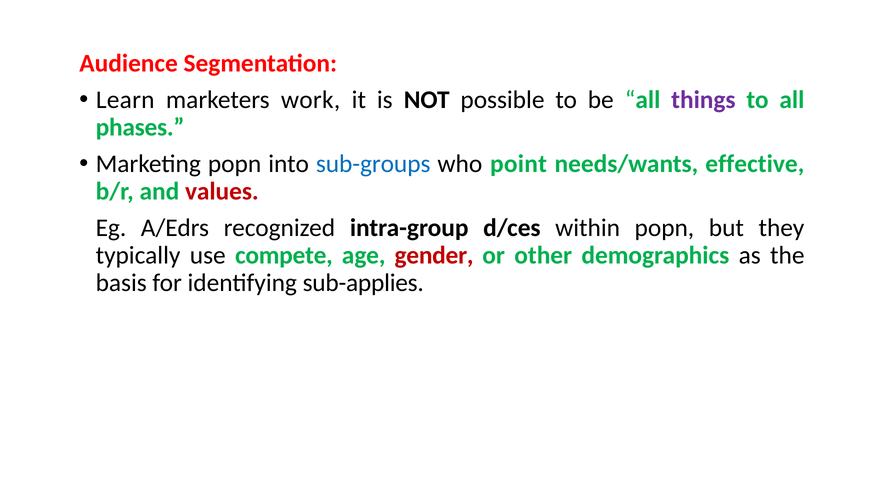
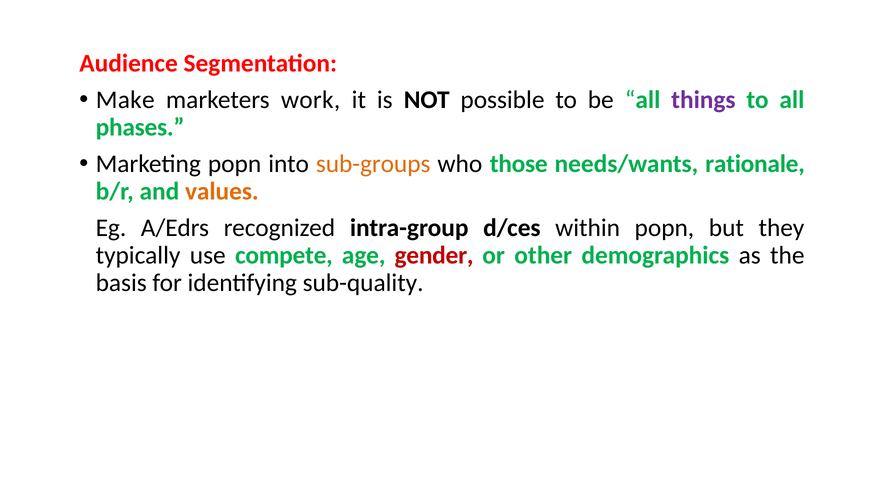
Learn: Learn -> Make (125, 100)
sub-groups colour: blue -> orange (373, 164)
point: point -> those (519, 164)
effective: effective -> rationale (755, 164)
values colour: red -> orange (222, 191)
sub-applies: sub-applies -> sub-quality (363, 283)
